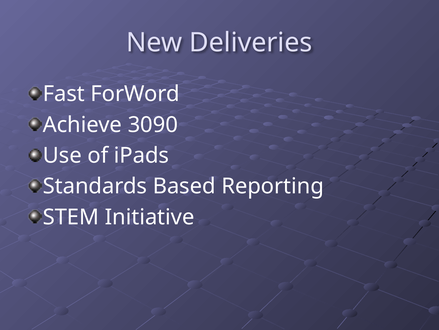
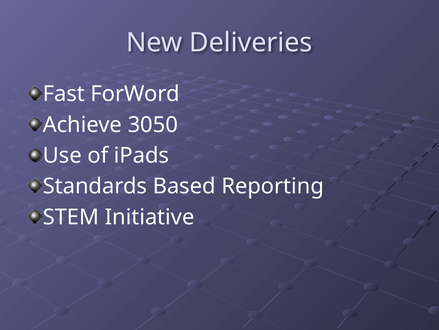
3090: 3090 -> 3050 (153, 124)
